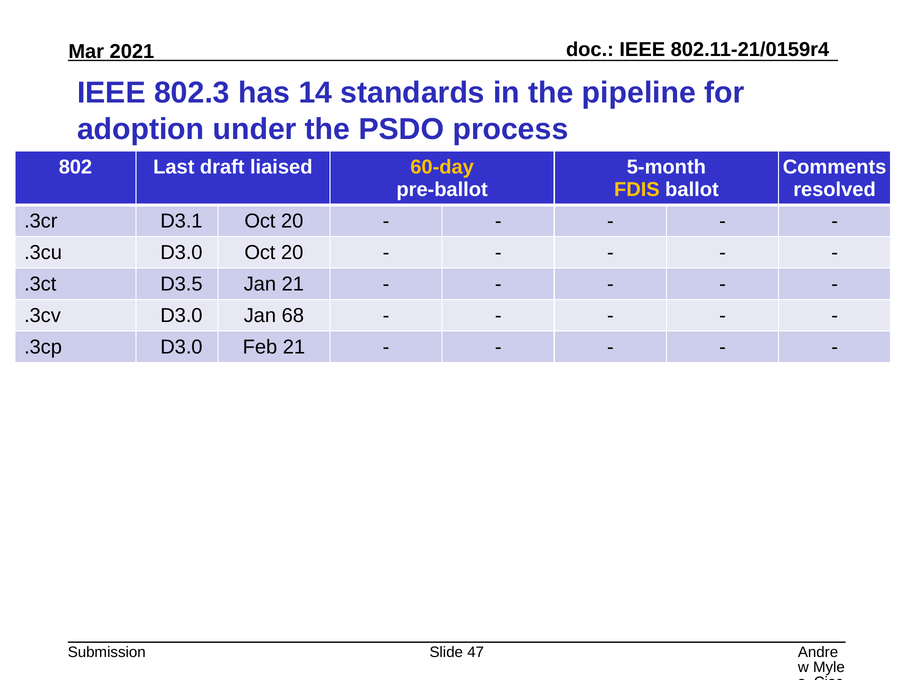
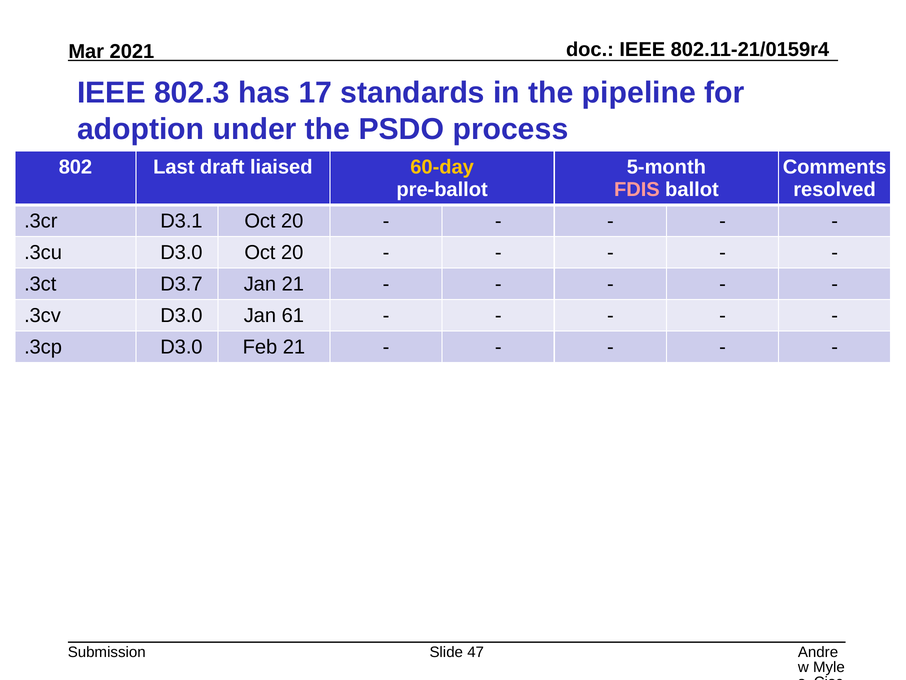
14: 14 -> 17 (315, 93)
FDIS colour: yellow -> pink (637, 189)
D3.5: D3.5 -> D3.7 (181, 284)
68: 68 -> 61 (293, 315)
